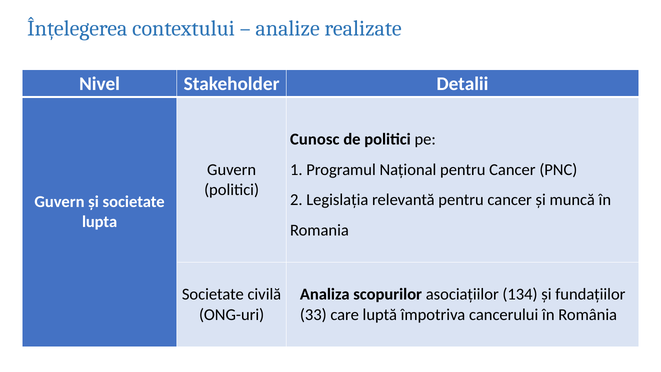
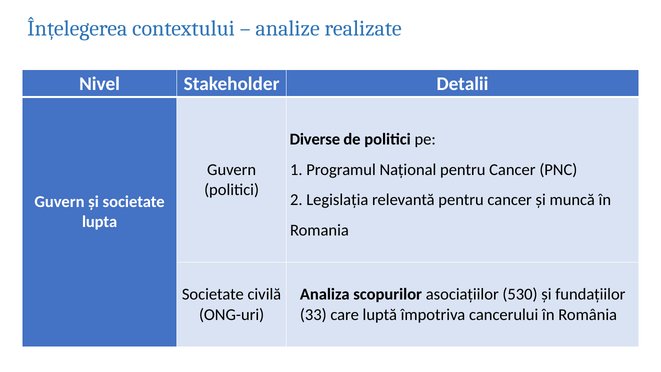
Cunosc: Cunosc -> Diverse (315, 139)
134: 134 -> 530 (520, 294)
